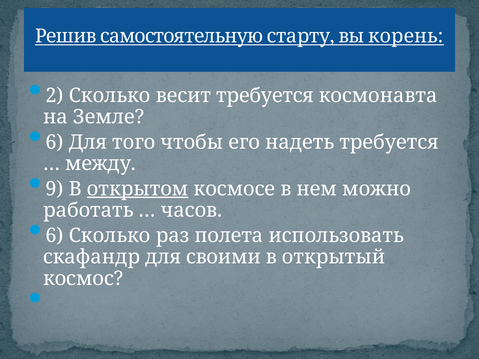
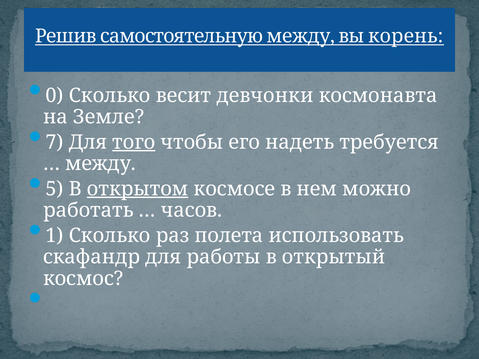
самостоятельную старту: старту -> между (301, 36)
2: 2 -> 0 (54, 96)
весит требуется: требуется -> девчонки (265, 96)
6: 6 -> 7 (54, 142)
того underline: none -> present (134, 142)
9: 9 -> 5 (54, 189)
6: 6 -> 1 (54, 236)
своими: своими -> работы (223, 257)
